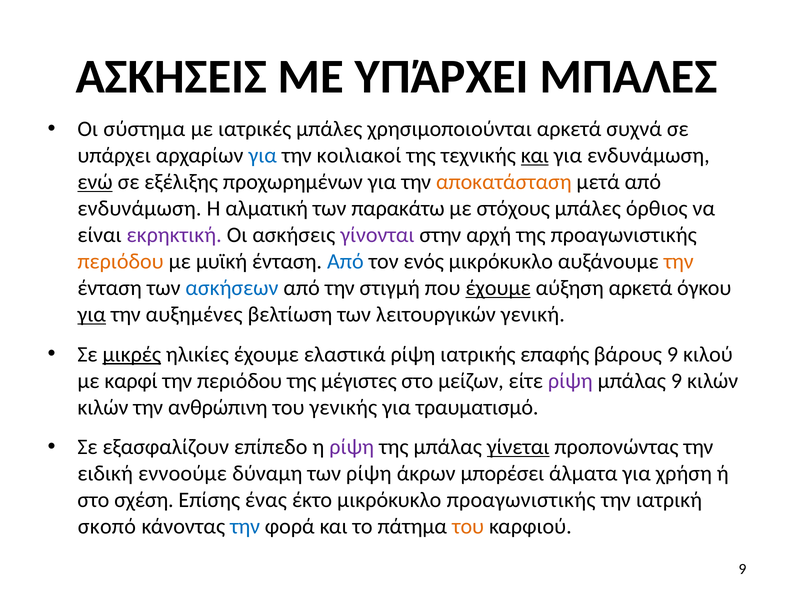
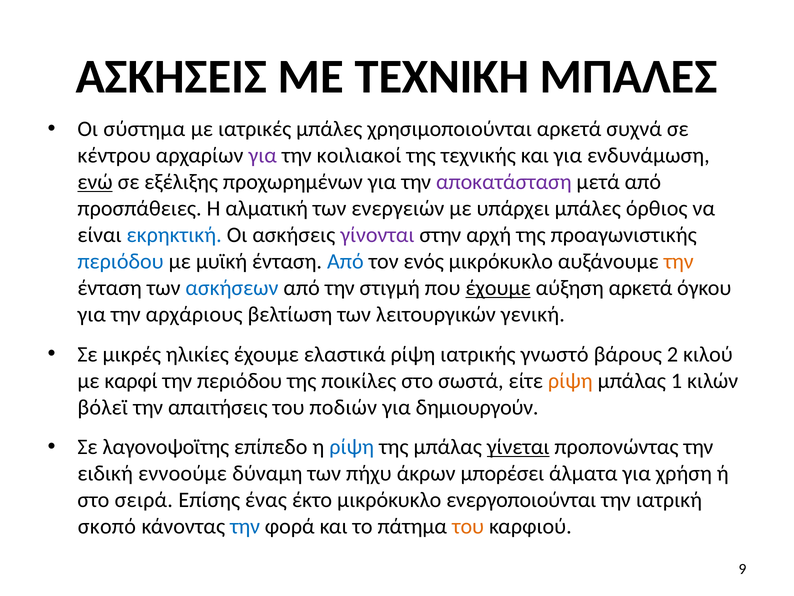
ΜΕ ΥΠΆΡΧΕΙ: ΥΠΆΡΧΕΙ -> ΤΕΧΝΙΚΗ (442, 77)
υπάρχει: υπάρχει -> κέντρου (114, 155)
για colour: blue -> purple (263, 155)
και underline: present -> none (535, 155)
αποκατάσταση colour: orange -> purple (504, 182)
ενδυνάμωση: ενδυνάμωση -> προσπάθειες (140, 208)
παρακάτω: παρακάτω -> ενεργειών (398, 208)
στόχους: στόχους -> υπάρχει (513, 208)
εκρηκτική colour: purple -> blue (174, 235)
περιόδου colour: orange -> blue (121, 261)
για underline: present -> none (92, 314)
αυξημένες: αυξημένες -> αρχάριους (194, 314)
μικρές underline: present -> none (132, 354)
επαφής: επαφής -> γνωστό (555, 354)
βάρους 9: 9 -> 2 (673, 354)
μέγιστες: μέγιστες -> ποικίλες (359, 380)
μείζων: μείζων -> σωστά (471, 380)
ρίψη colour: purple -> orange (570, 380)
μπάλας 9: 9 -> 1 (677, 380)
κιλών: κιλών -> βόλεϊ (103, 407)
ανθρώπινη: ανθρώπινη -> απαιτήσεις (218, 407)
γενικής: γενικής -> ποδιών (343, 407)
τραυματισμό: τραυματισμό -> δημιουργούν (477, 407)
εξασφαλίζουν: εξασφαλίζουν -> λαγονοψοϊτης (166, 447)
ρίψη colour: purple -> blue (352, 447)
των ρίψη: ρίψη -> πήχυ (369, 473)
σχέση: σχέση -> σειρά (144, 500)
μικρόκυκλο προαγωνιστικής: προαγωνιστικής -> ενεργοποιούνται (521, 500)
